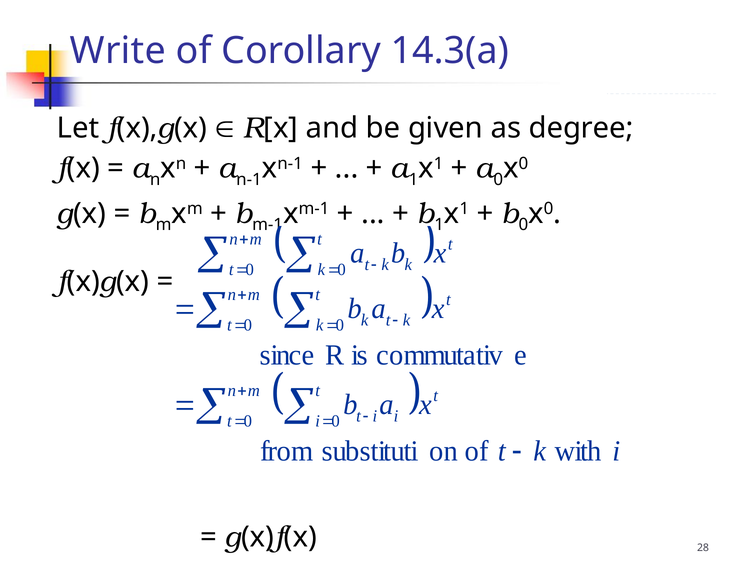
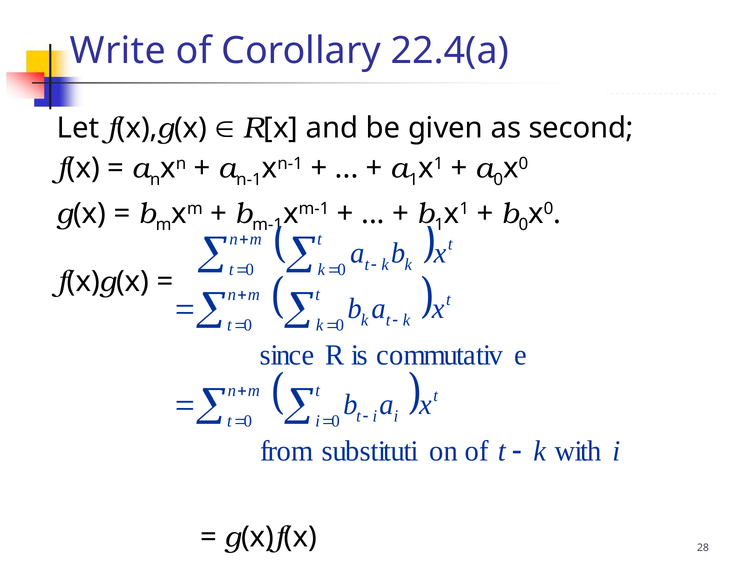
14.3(a: 14.3(a -> 22.4(a (450, 51)
degree: degree -> second (581, 128)
